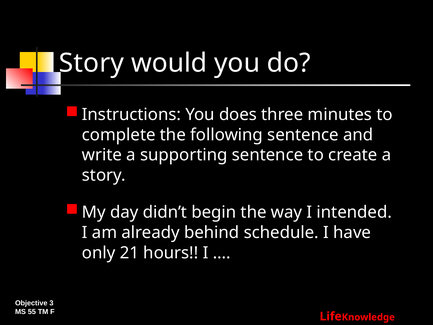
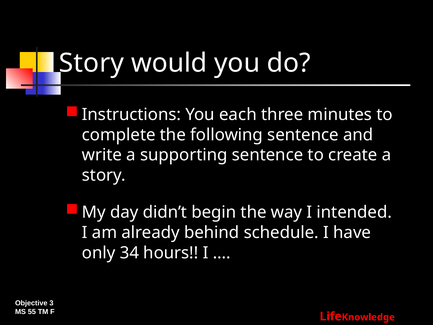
does: does -> each (238, 115)
21: 21 -> 34 (129, 253)
